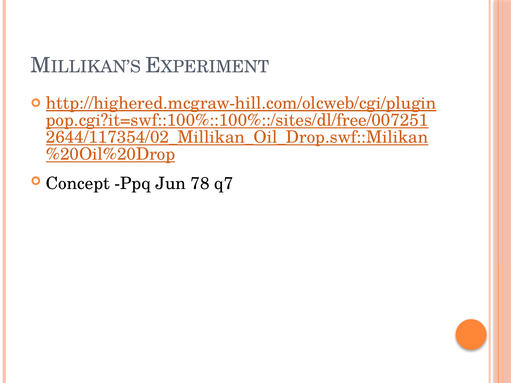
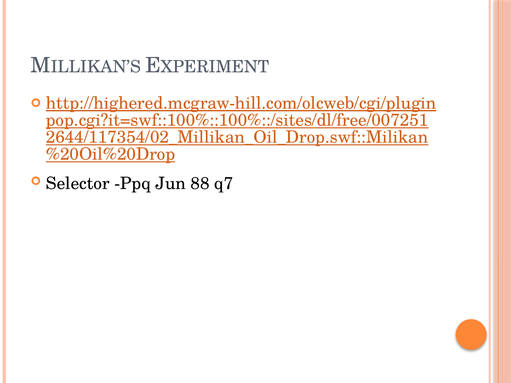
Concept: Concept -> Selector (78, 184)
78: 78 -> 88 (200, 184)
